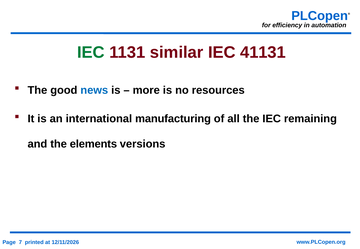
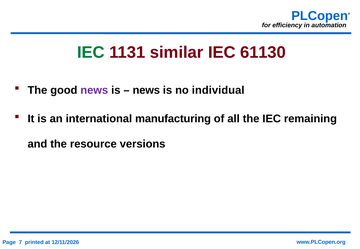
41131: 41131 -> 61130 (263, 52)
news colour: blue -> purple (94, 90)
more: more -> news (146, 90)
resources: resources -> individual (218, 90)
elements: elements -> resource (93, 144)
